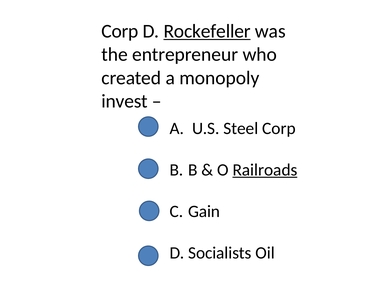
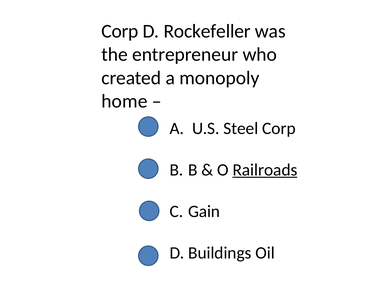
Rockefeller underline: present -> none (207, 31)
invest: invest -> home (124, 101)
Socialists: Socialists -> Buildings (220, 253)
